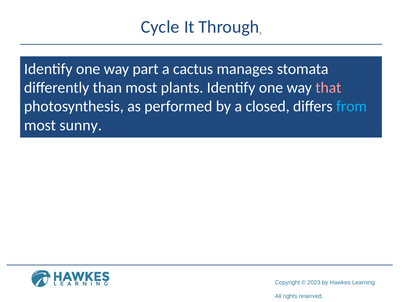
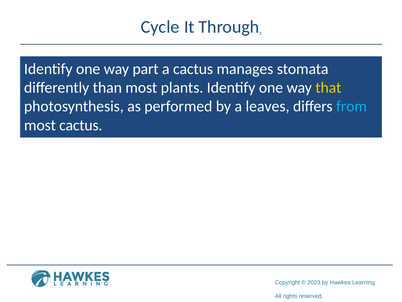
that colour: pink -> yellow (328, 88)
closed: closed -> leaves (268, 106)
most sunny: sunny -> cactus (81, 125)
